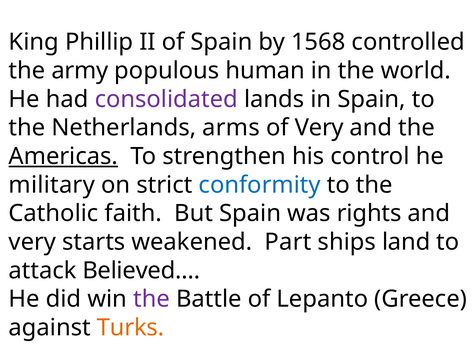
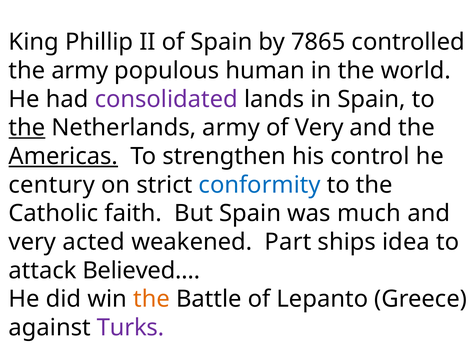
1568: 1568 -> 7865 (318, 42)
the underline: none -> present (27, 128)
Netherlands arms: arms -> army (231, 128)
military: military -> century (52, 185)
rights: rights -> much (369, 213)
starts: starts -> acted (94, 242)
land: land -> idea (406, 242)
the colour: purple -> orange (152, 299)
Turks colour: orange -> purple (131, 328)
